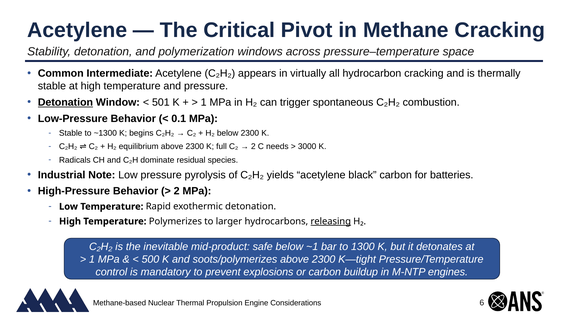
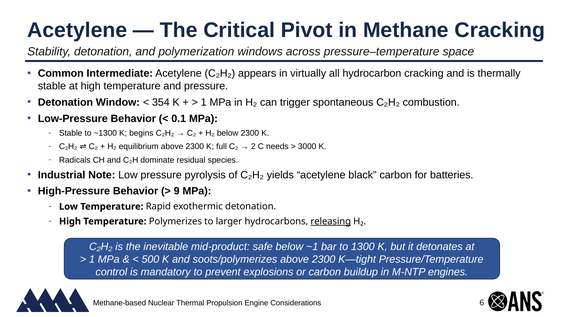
Detonation underline: present -> none (65, 102)
501: 501 -> 354 (161, 102)
2: 2 -> 9 (177, 191)
